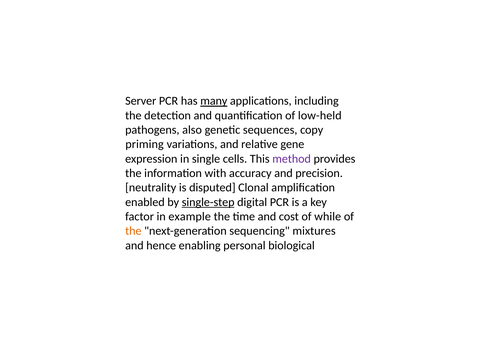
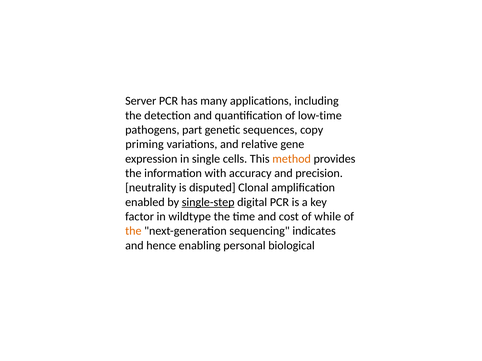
many underline: present -> none (214, 101)
low-held: low-held -> low-time (320, 116)
also: also -> part (192, 130)
method colour: purple -> orange (292, 159)
example: example -> wildtype (190, 217)
mixtures: mixtures -> indicates (314, 231)
